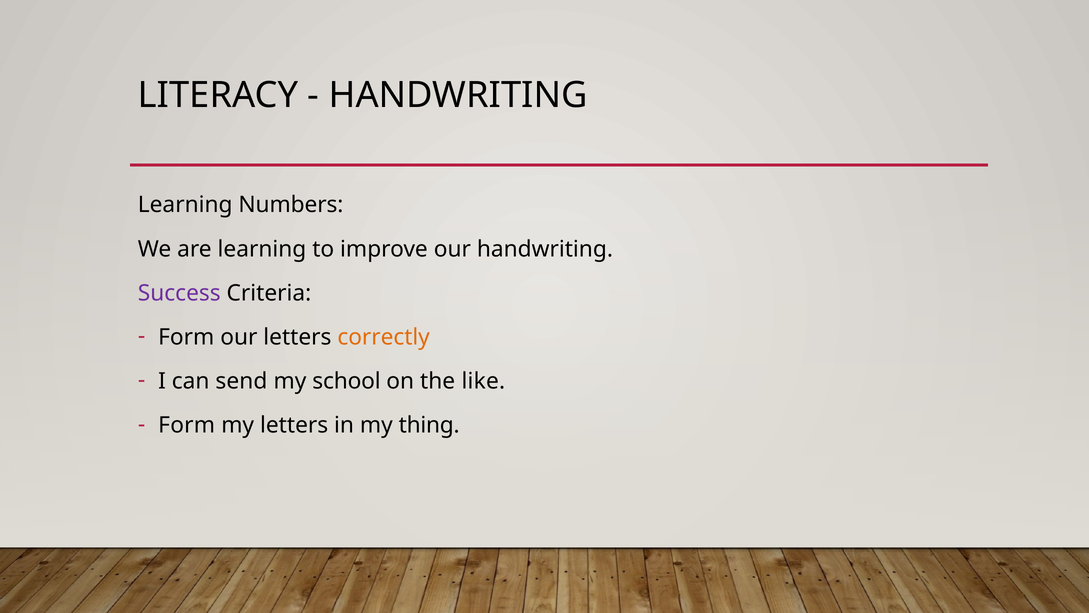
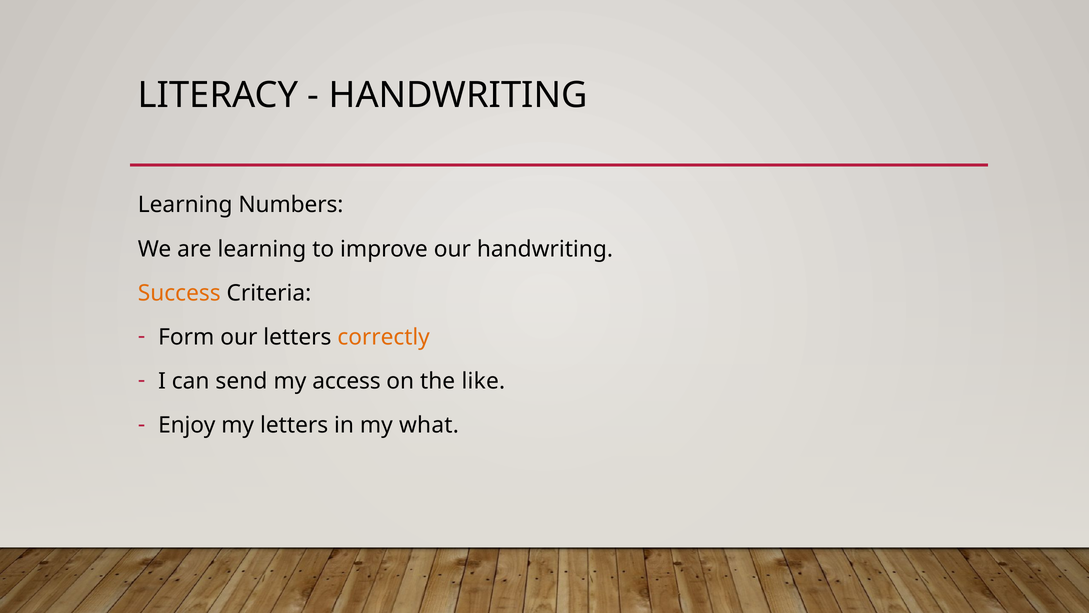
Success colour: purple -> orange (179, 293)
school: school -> access (346, 381)
Form: Form -> Enjoy (187, 425)
thing: thing -> what (429, 425)
